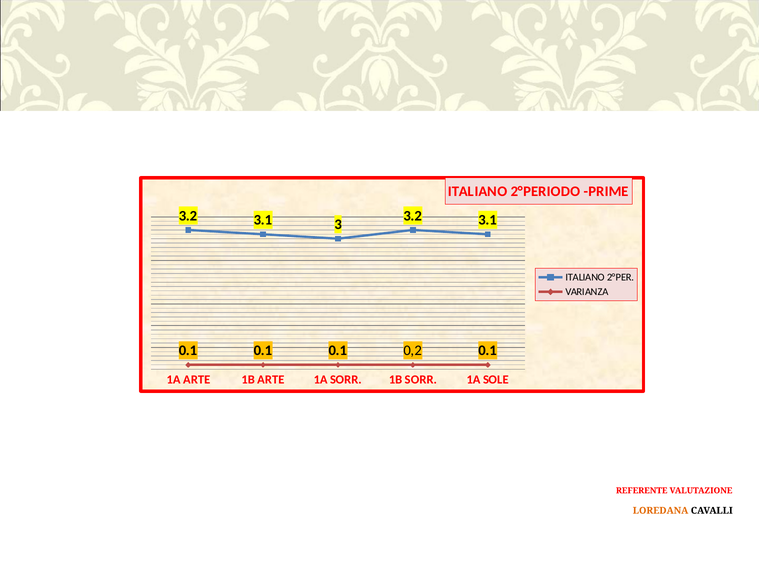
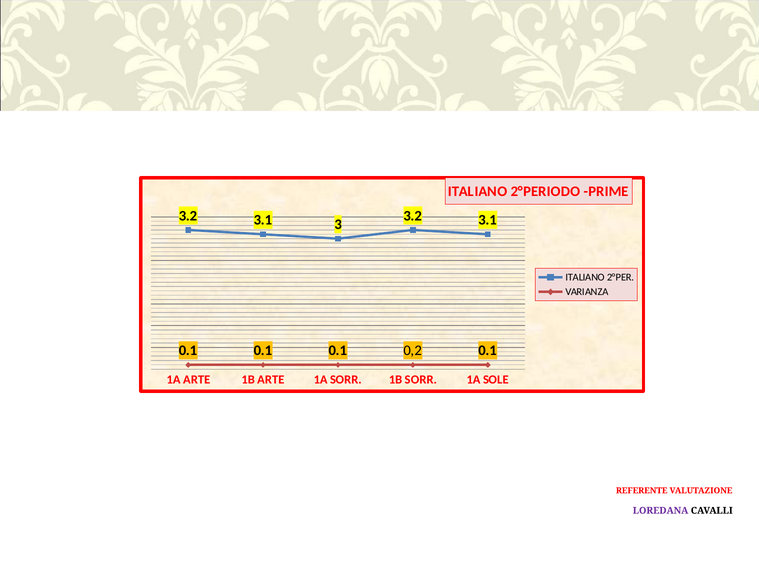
LOREDANA colour: orange -> purple (661, 511)
